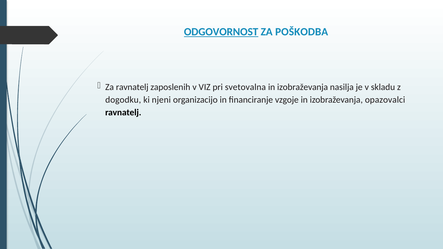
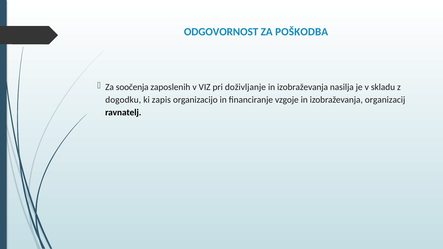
ODGOVORNOST underline: present -> none (221, 32)
Za ravnatelj: ravnatelj -> soočenja (132, 87)
svetovalna: svetovalna -> doživljanje (245, 87)
njeni: njeni -> zapis (161, 100)
opazovalci: opazovalci -> organizacij (385, 100)
